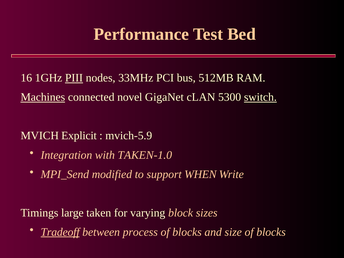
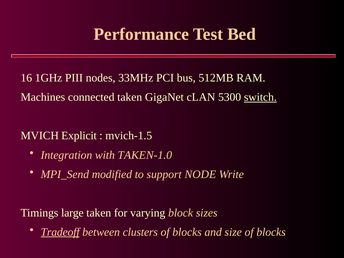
PIII underline: present -> none (74, 78)
Machines underline: present -> none (43, 97)
connected novel: novel -> taken (130, 97)
mvich-5.9: mvich-5.9 -> mvich-1.5 (129, 136)
WHEN: WHEN -> NODE (200, 174)
process: process -> clusters (140, 232)
